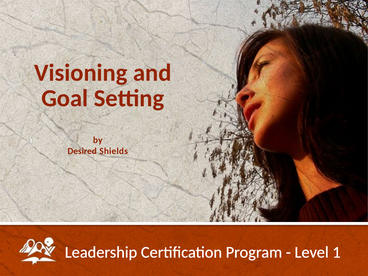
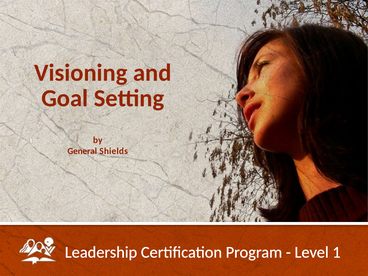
Desired: Desired -> General (82, 151)
